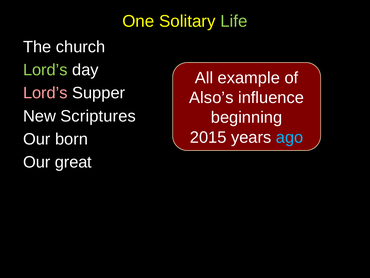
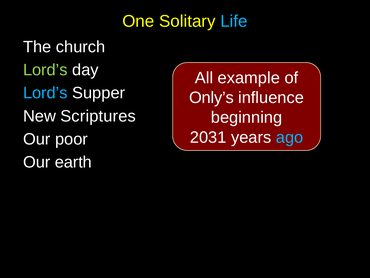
Life colour: light green -> light blue (234, 21)
Lord’s colour: pink -> light blue (45, 93)
Also’s: Also’s -> Only’s (211, 98)
2015: 2015 -> 2031 (208, 137)
born: born -> poor (71, 139)
great: great -> earth (73, 162)
